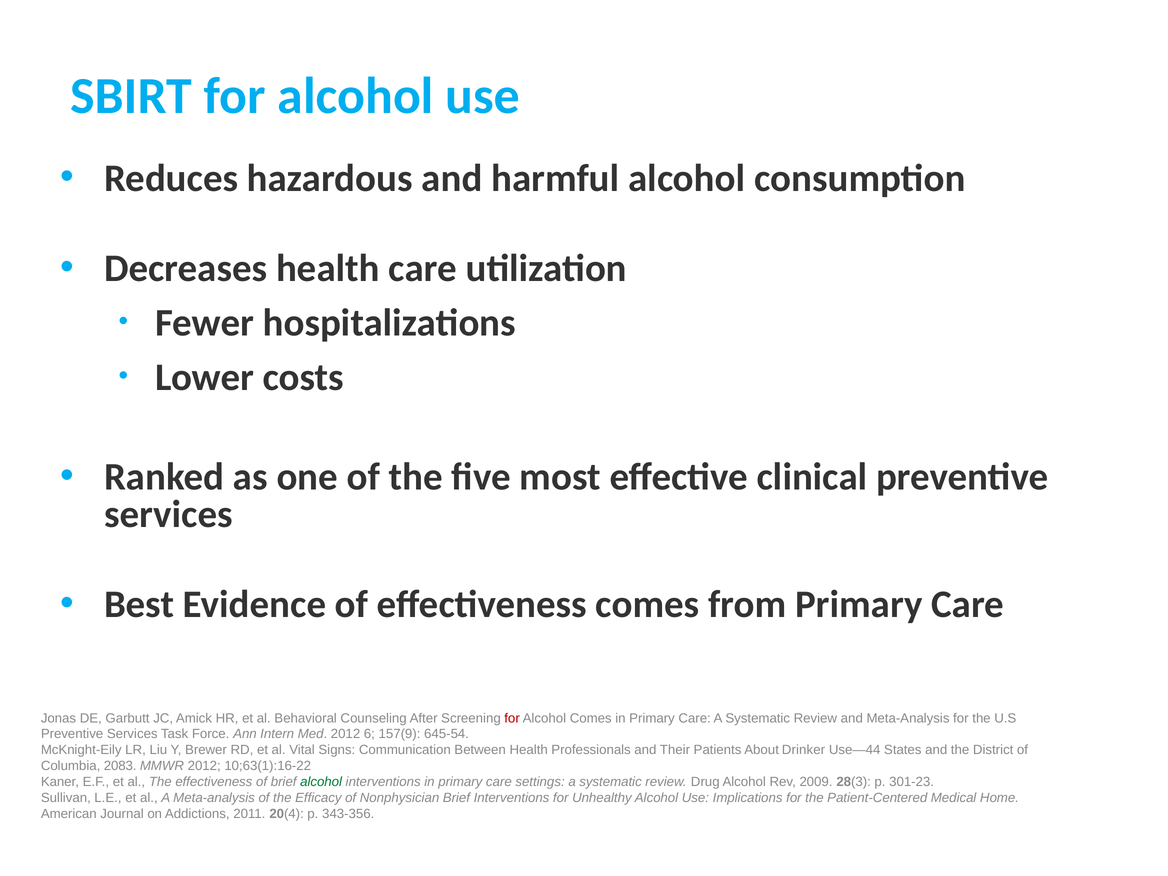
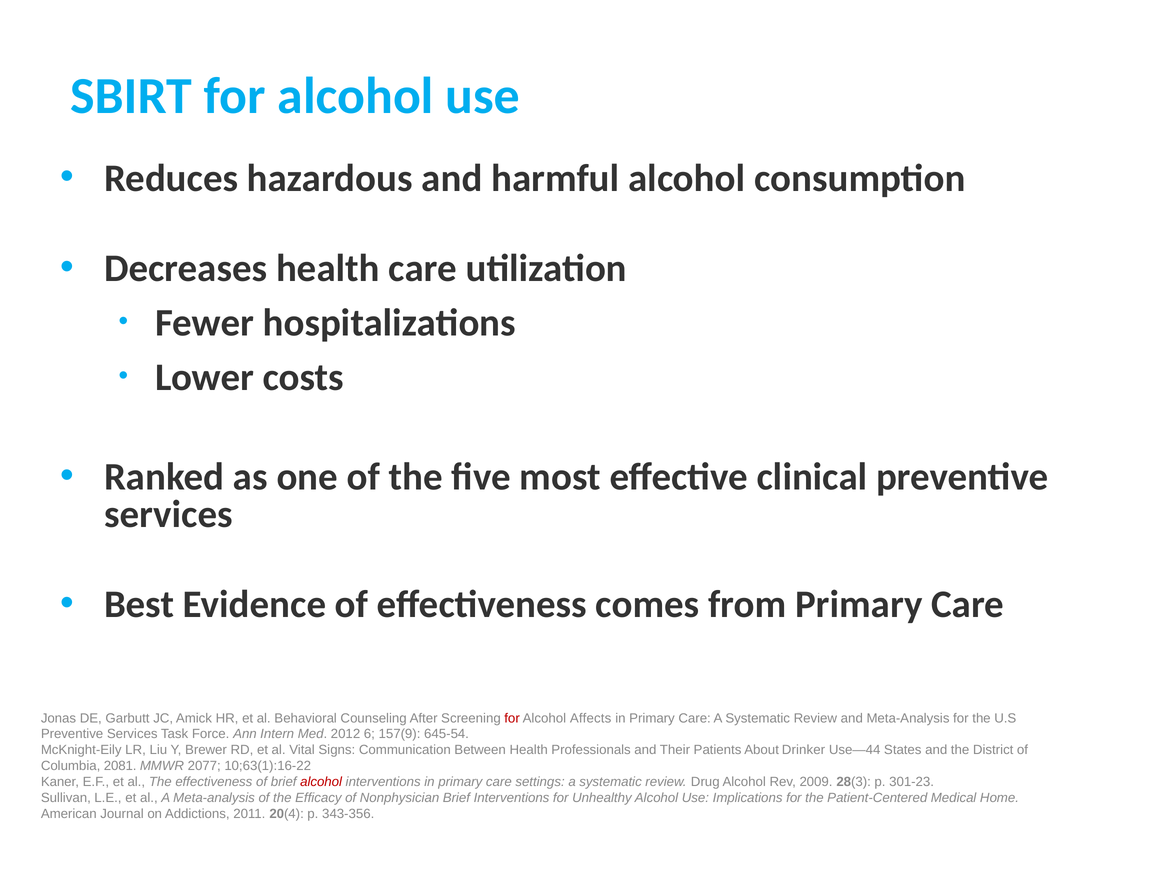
Alcohol Comes: Comes -> Affects (591, 718)
2083: 2083 -> 2081 (120, 766)
MMWR 2012: 2012 -> 2077 (204, 766)
alcohol colour: green -> red (321, 782)
